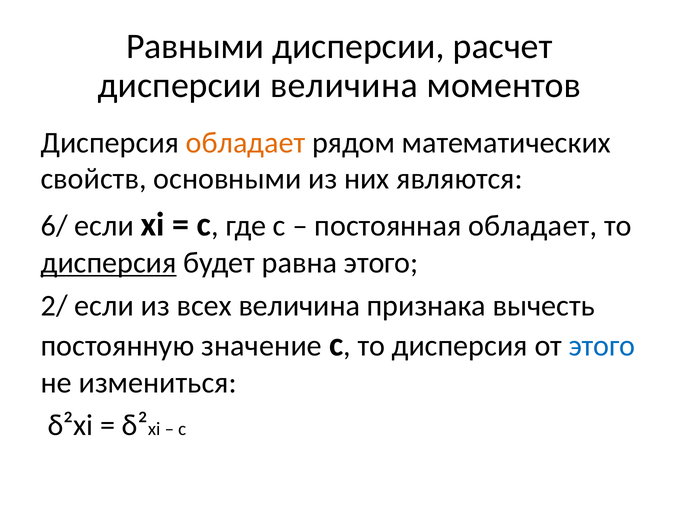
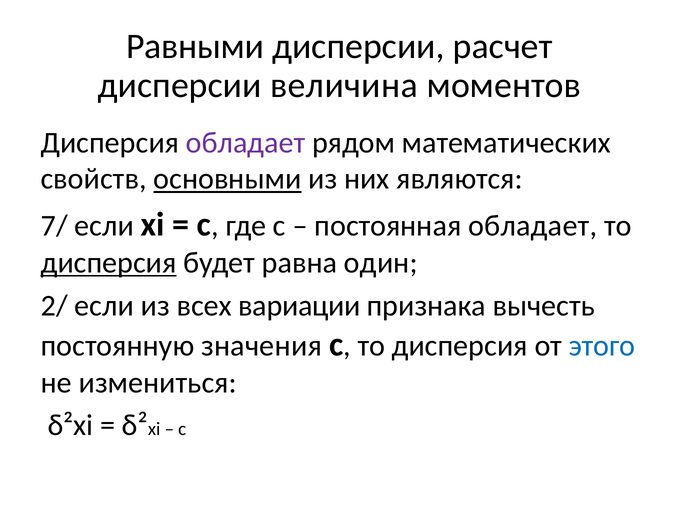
обладает colour: orange -> purple (246, 142)
основными underline: none -> present (227, 179)
6/: 6/ -> 7/ (54, 225)
равна этого: этого -> один (381, 262)
всех величина: величина -> вариации (299, 305)
значение: значение -> значения (262, 345)
